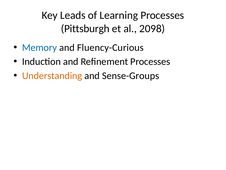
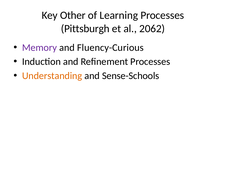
Leads: Leads -> Other (73, 15)
2098: 2098 -> 2062 (152, 28)
Memory colour: blue -> purple (40, 47)
Sense-Groups: Sense-Groups -> Sense-Schools (131, 76)
